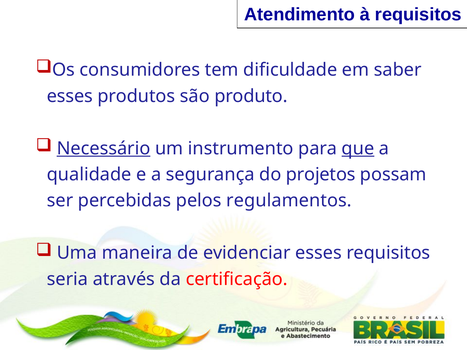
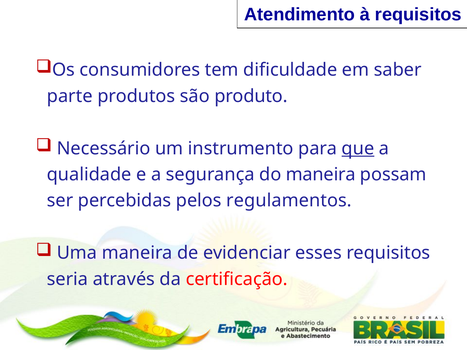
esses: esses -> parte (70, 96)
Necessário underline: present -> none (104, 148)
do projetos: projetos -> maneira (321, 175)
